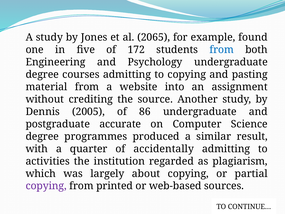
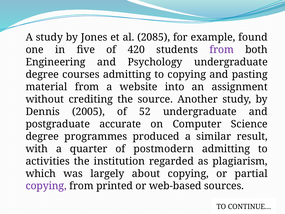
2065: 2065 -> 2085 (154, 37)
172: 172 -> 420 (136, 50)
from colour: blue -> purple (222, 50)
86: 86 -> 52 (145, 112)
accidentally: accidentally -> postmodern (164, 149)
